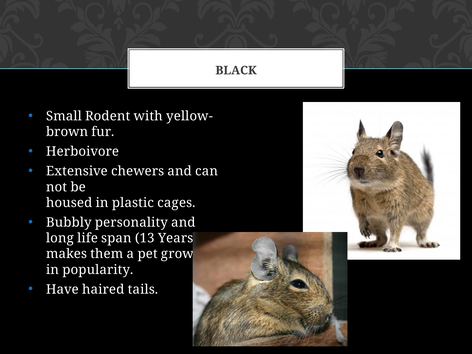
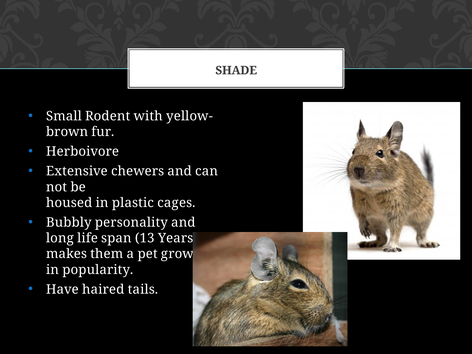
BLACK: BLACK -> SHADE (236, 70)
